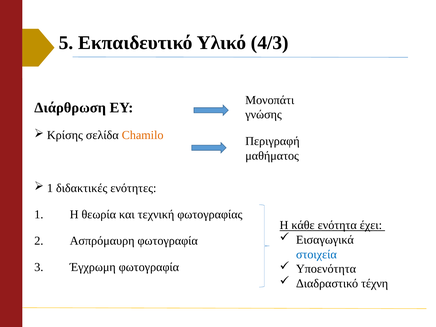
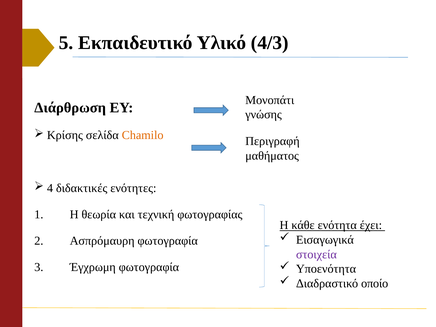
1: 1 -> 4 (50, 188)
στοιχεία colour: blue -> purple (316, 254)
τέχνη: τέχνη -> οποίο (375, 283)
